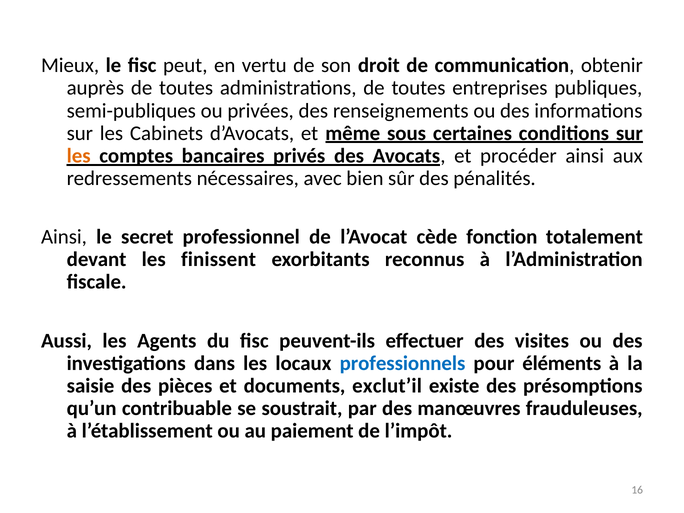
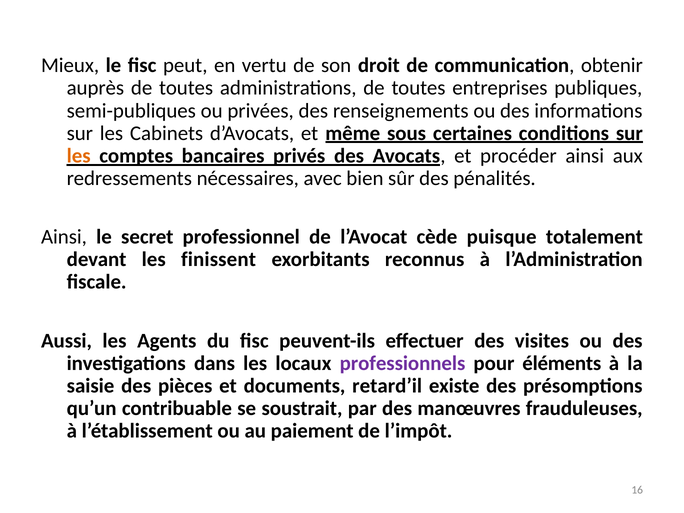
fonction: fonction -> puisque (502, 237)
professionnels colour: blue -> purple (402, 363)
exclut’il: exclut’il -> retard’il (387, 386)
